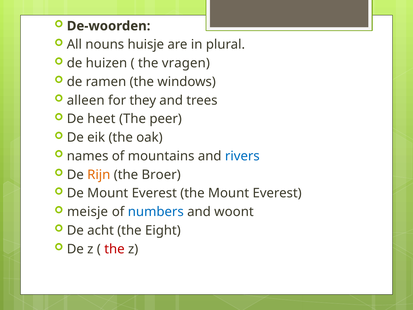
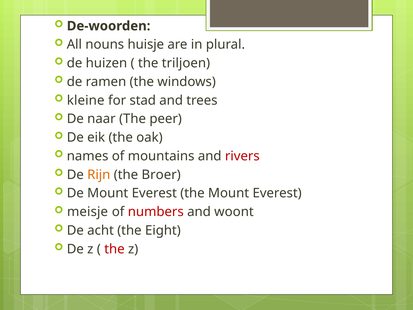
vragen: vragen -> triljoen (186, 63)
alleen: alleen -> kleine (86, 100)
they: they -> stad (143, 100)
heet: heet -> naar (101, 119)
rivers colour: blue -> red (242, 156)
numbers colour: blue -> red (156, 212)
